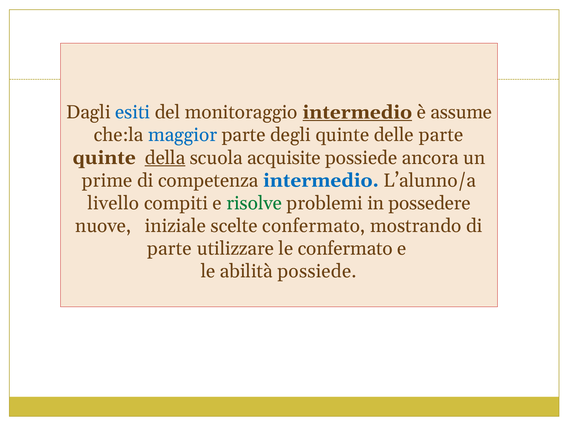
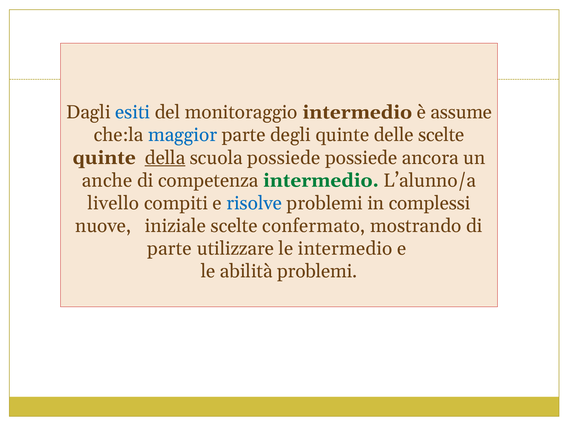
intermedio underline: present -> none (357, 113)
delle parte: parte -> scelte (441, 135)
scuola acquisite: acquisite -> possiede (284, 158)
prime: prime -> anche (107, 181)
intermedio colour: blue -> green (321, 181)
risolve colour: green -> blue (254, 204)
possedere: possedere -> complessi (430, 204)
le confermato: confermato -> intermedio (345, 249)
abilità possiede: possiede -> problemi (317, 272)
